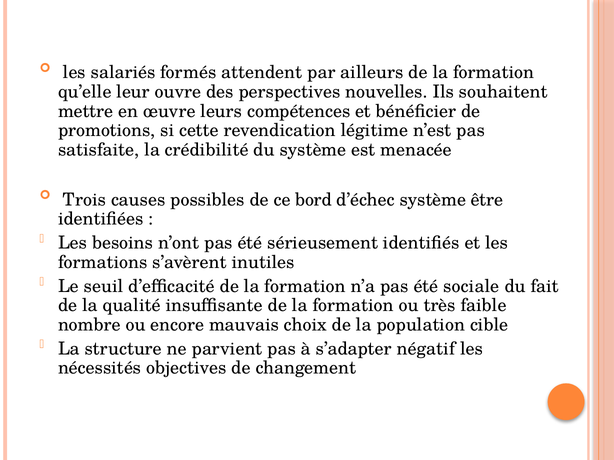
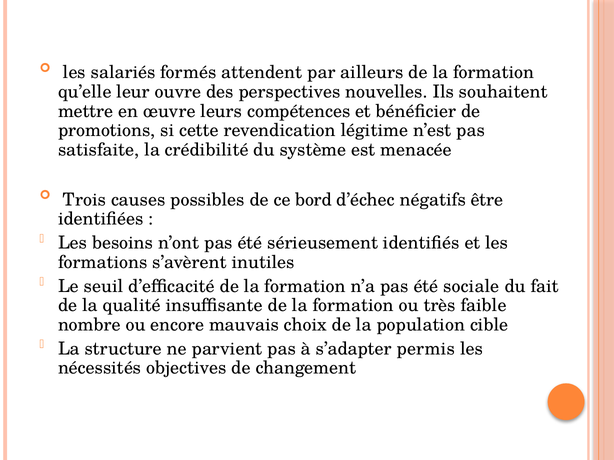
d’échec système: système -> négatifs (433, 200)
négatif: négatif -> permis (426, 349)
